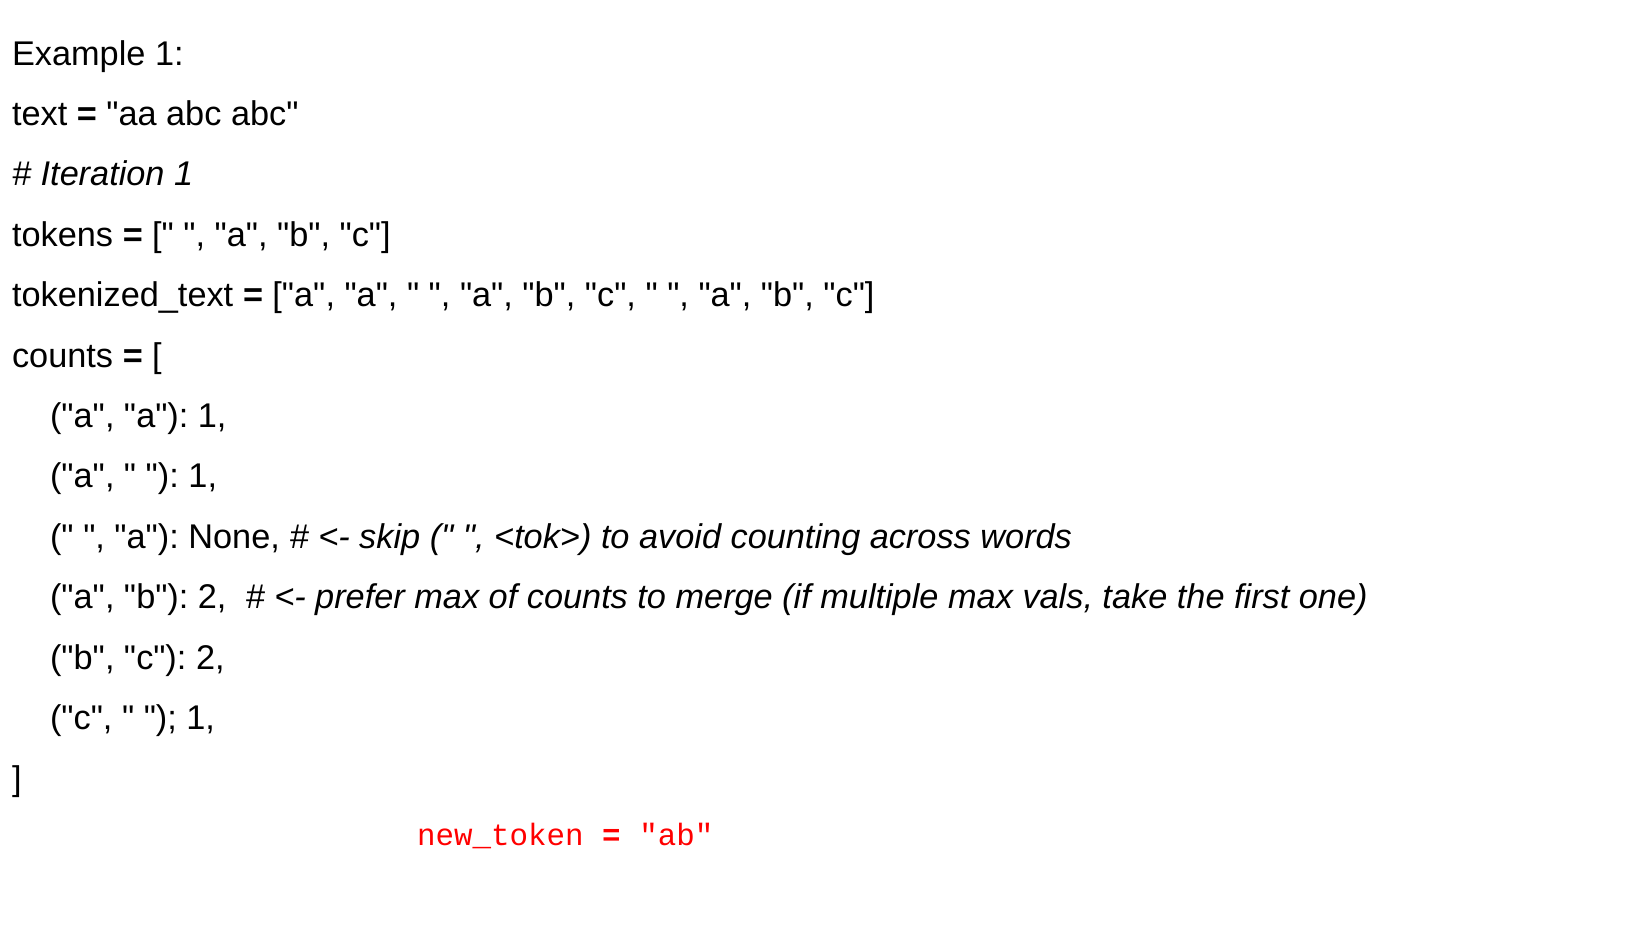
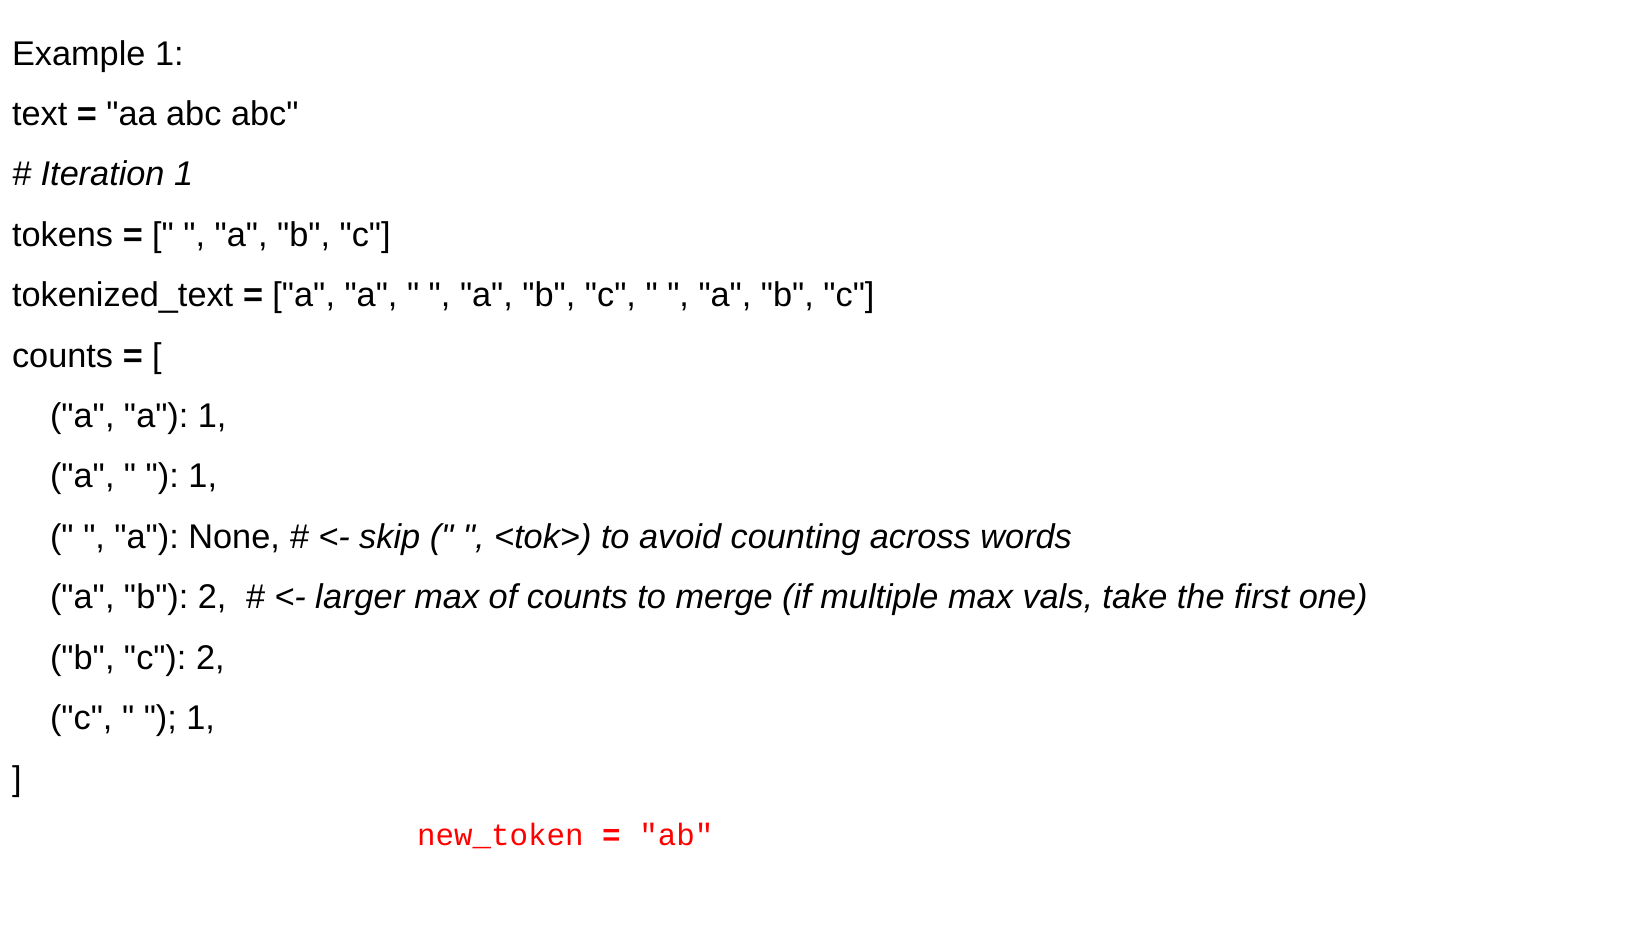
prefer: prefer -> larger (360, 598)
